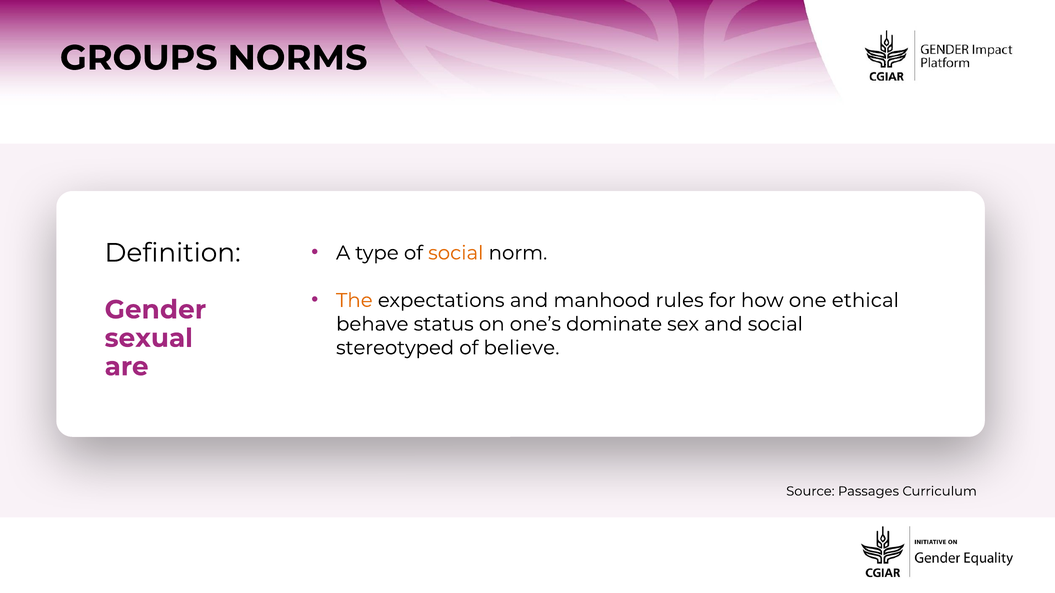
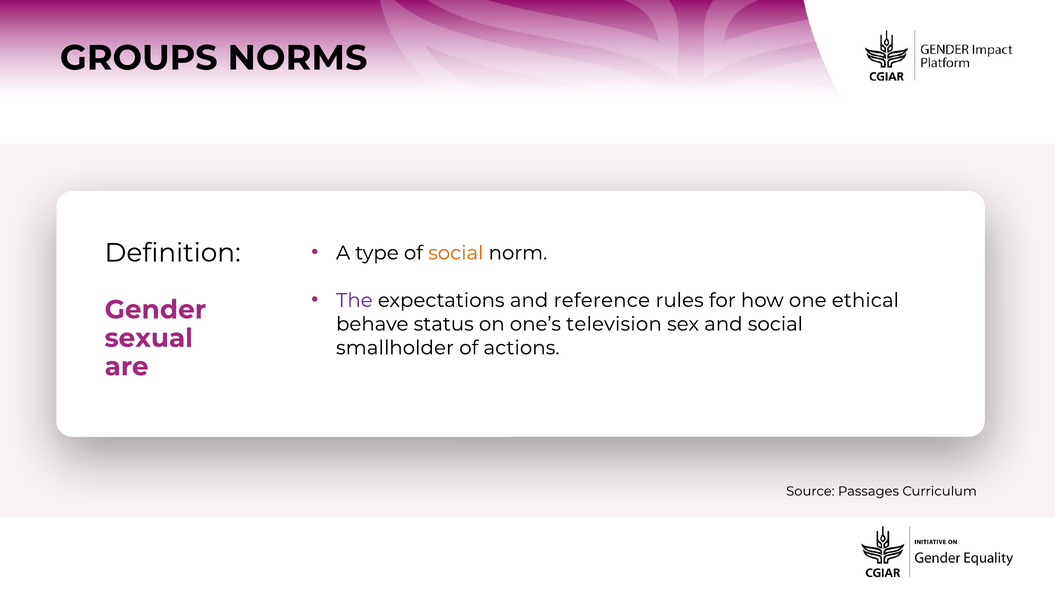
The colour: orange -> purple (354, 301)
manhood: manhood -> reference (602, 301)
dominate: dominate -> television (614, 324)
stereotyped: stereotyped -> smallholder (395, 348)
believe: believe -> actions (522, 348)
